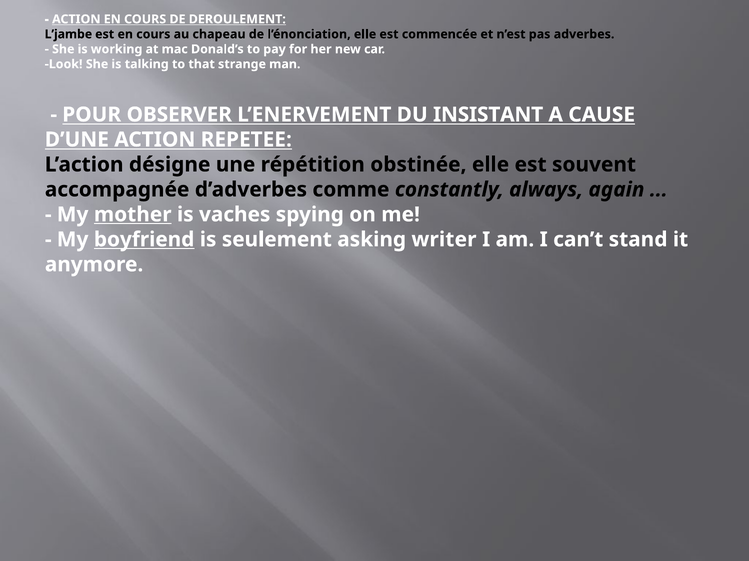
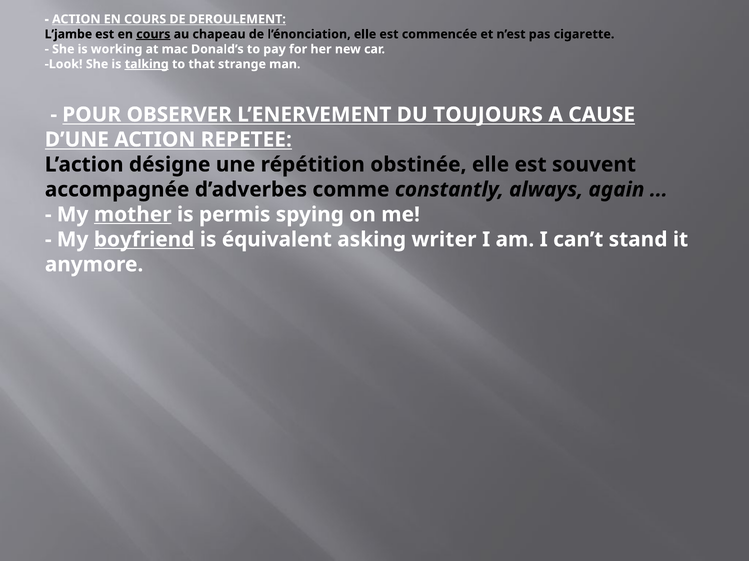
cours underline: none -> present (153, 34)
adverbes: adverbes -> cigarette (584, 34)
talking underline: none -> present (147, 64)
INSISTANT: INSISTANT -> TOUJOURS (488, 115)
vaches: vaches -> permis (235, 215)
seulement: seulement -> équivalent (277, 240)
